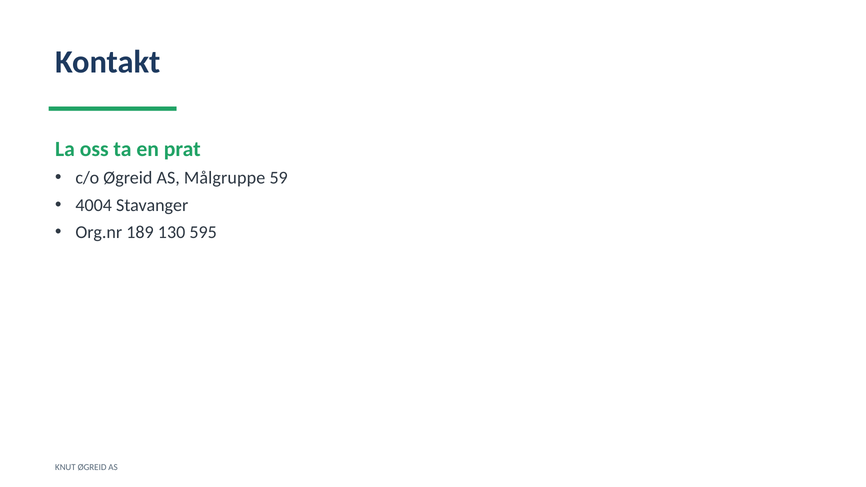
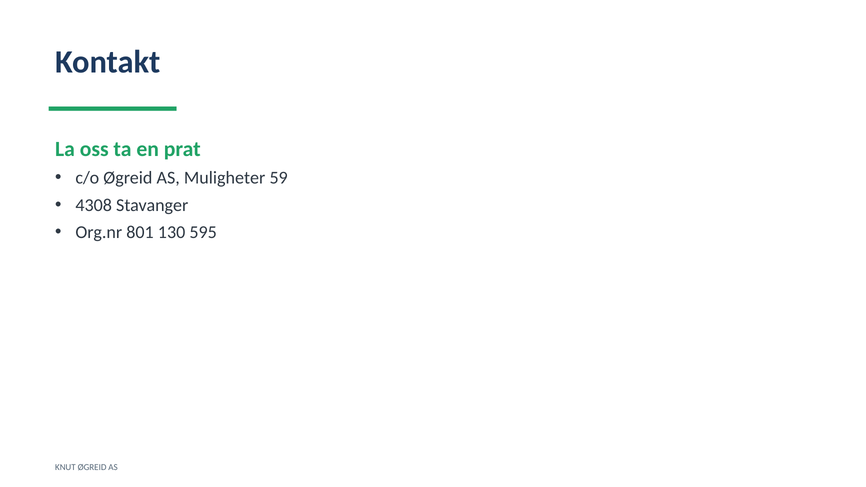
Målgruppe: Målgruppe -> Muligheter (225, 178)
4004: 4004 -> 4308 (94, 205)
189: 189 -> 801 (140, 232)
